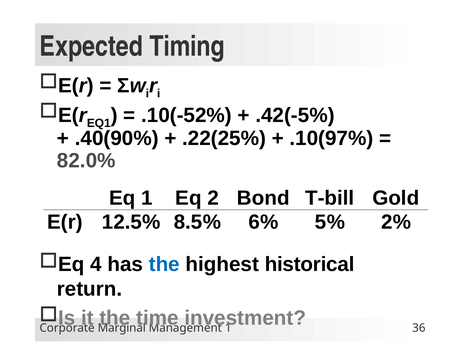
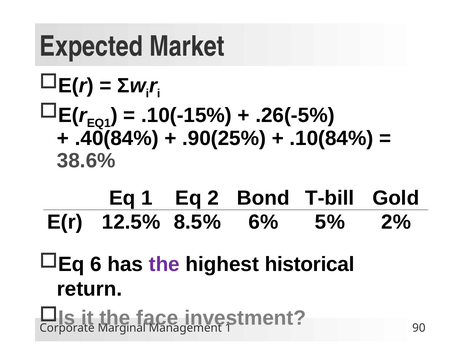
Timing: Timing -> Market (187, 47)
.10(-52%: .10(-52% -> .10(-15% (186, 115)
.42(-5%: .42(-5% -> .26(-5% (295, 115)
.40(90%: .40(90% -> .40(84% (117, 138)
.22(25%: .22(25% -> .90(25% (224, 138)
.10(97%: .10(97% -> .10(84% (331, 138)
82.0%: 82.0% -> 38.6% (86, 160)
4: 4 -> 6 (96, 264)
the colour: blue -> purple (164, 264)
time: time -> face (157, 318)
36: 36 -> 90 (419, 328)
